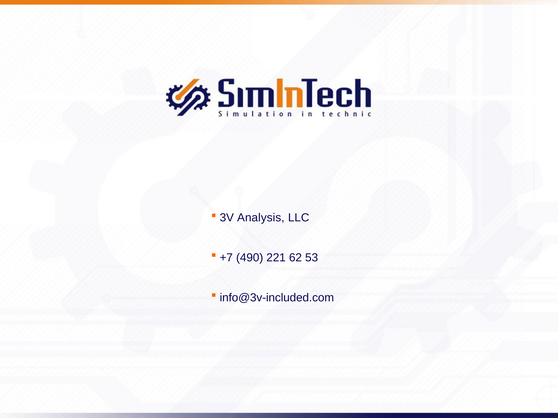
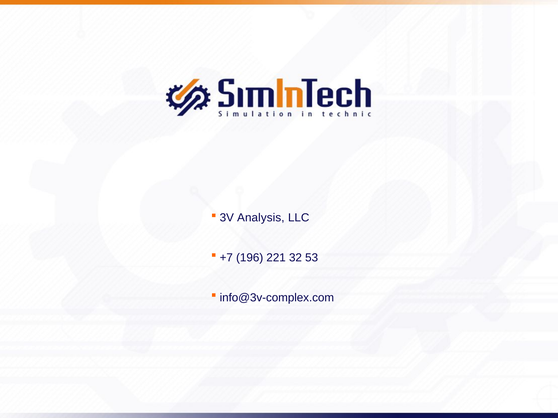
490: 490 -> 196 (250, 258)
62: 62 -> 32 (295, 258)
info@3v-included.com: info@3v-included.com -> info@3v-complex.com (277, 298)
